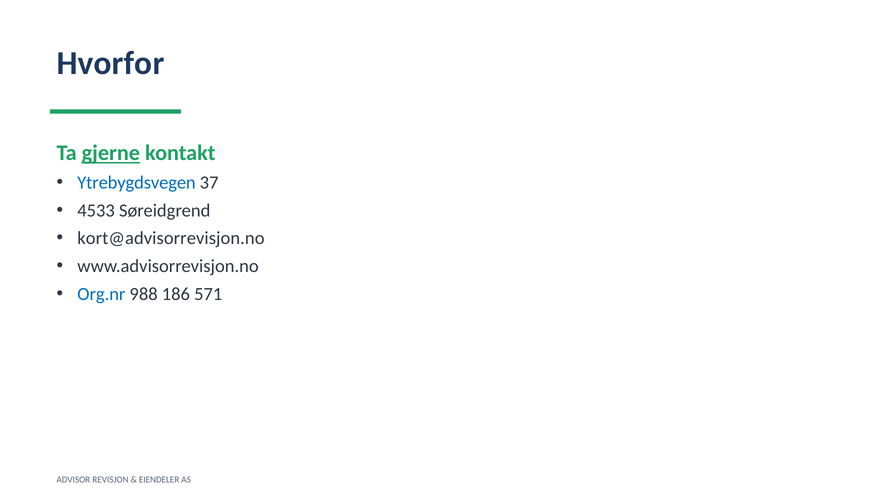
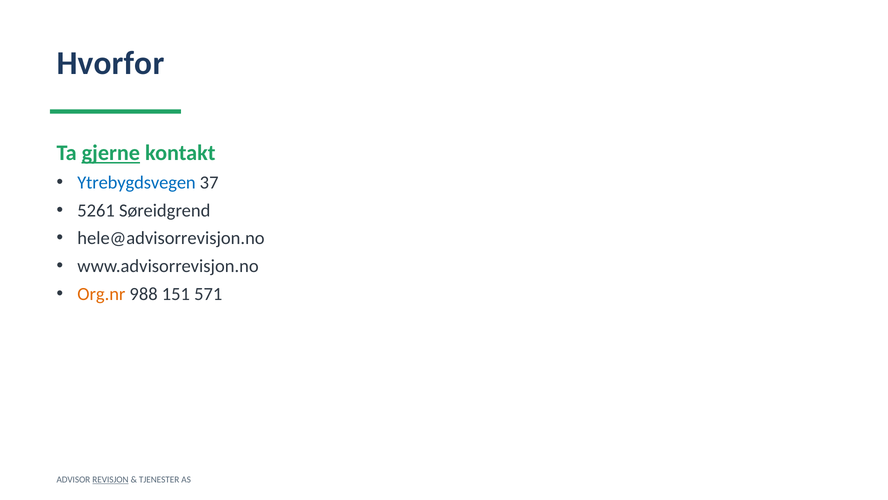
4533: 4533 -> 5261 (96, 210)
kort@advisorrevisjon.no: kort@advisorrevisjon.no -> hele@advisorrevisjon.no (171, 238)
Org.nr colour: blue -> orange (101, 294)
186: 186 -> 151 (176, 294)
REVISJON underline: none -> present (110, 479)
EIENDELER: EIENDELER -> TJENESTER (159, 479)
